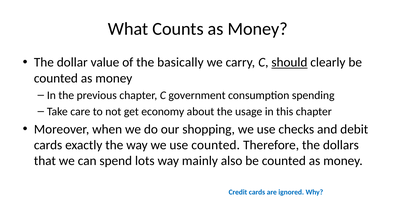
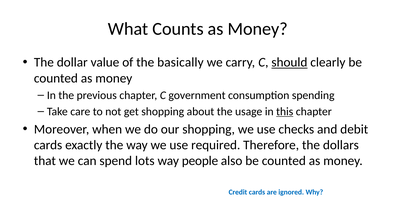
get economy: economy -> shopping (163, 111)
this underline: none -> present (285, 111)
use counted: counted -> required (216, 145)
mainly: mainly -> people (200, 161)
